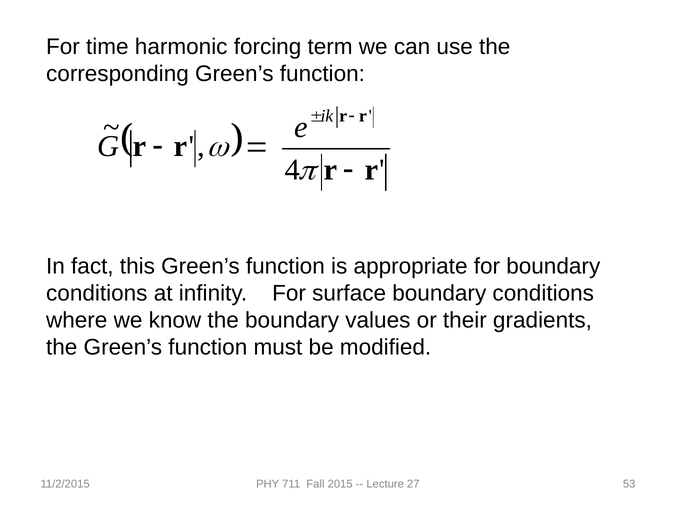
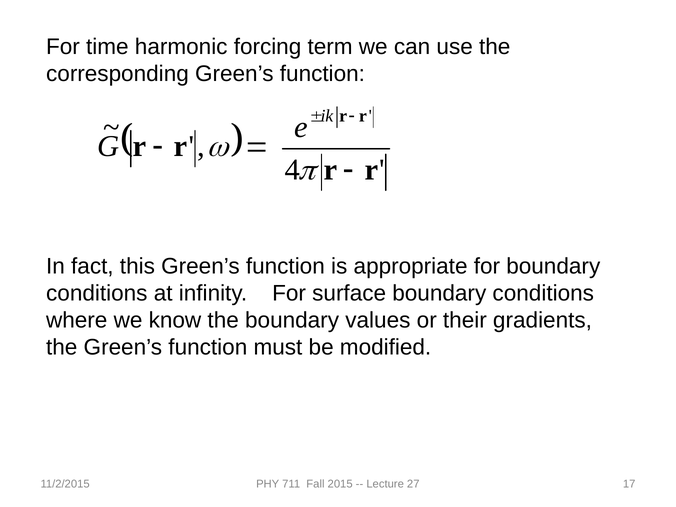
53: 53 -> 17 (629, 484)
